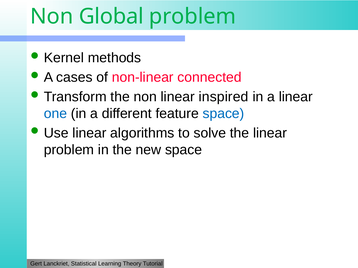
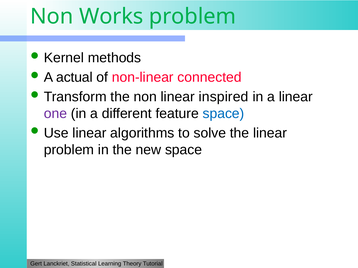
Global: Global -> Works (111, 17)
cases: cases -> actual (74, 78)
one colour: blue -> purple (55, 114)
